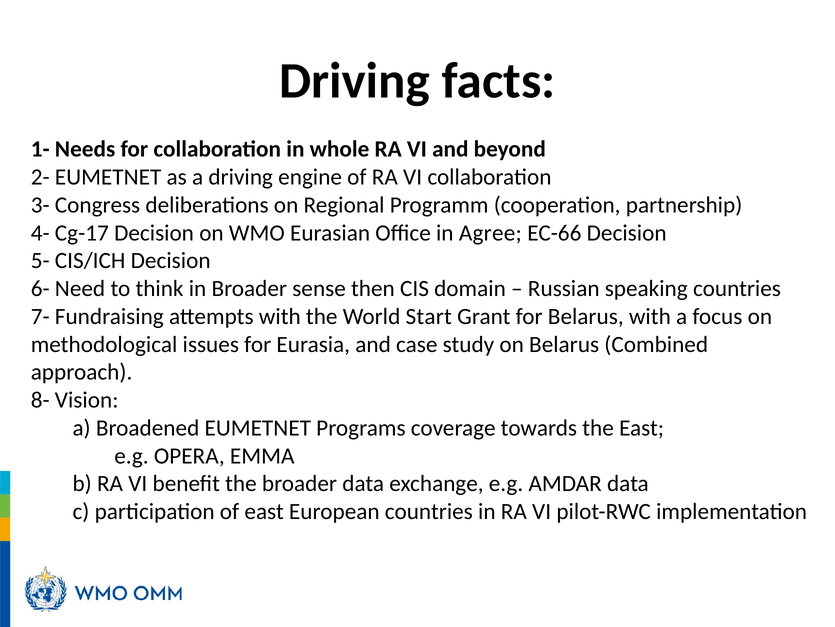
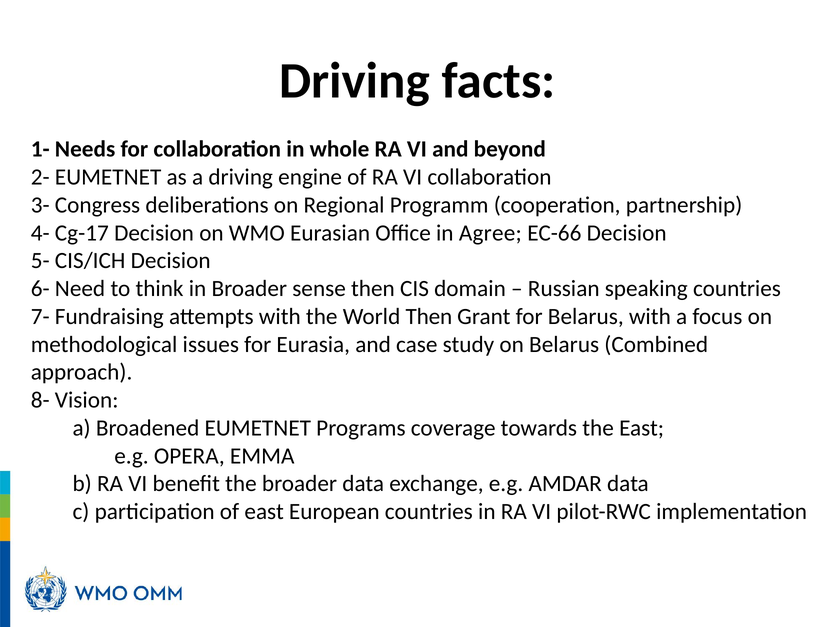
World Start: Start -> Then (429, 316)
